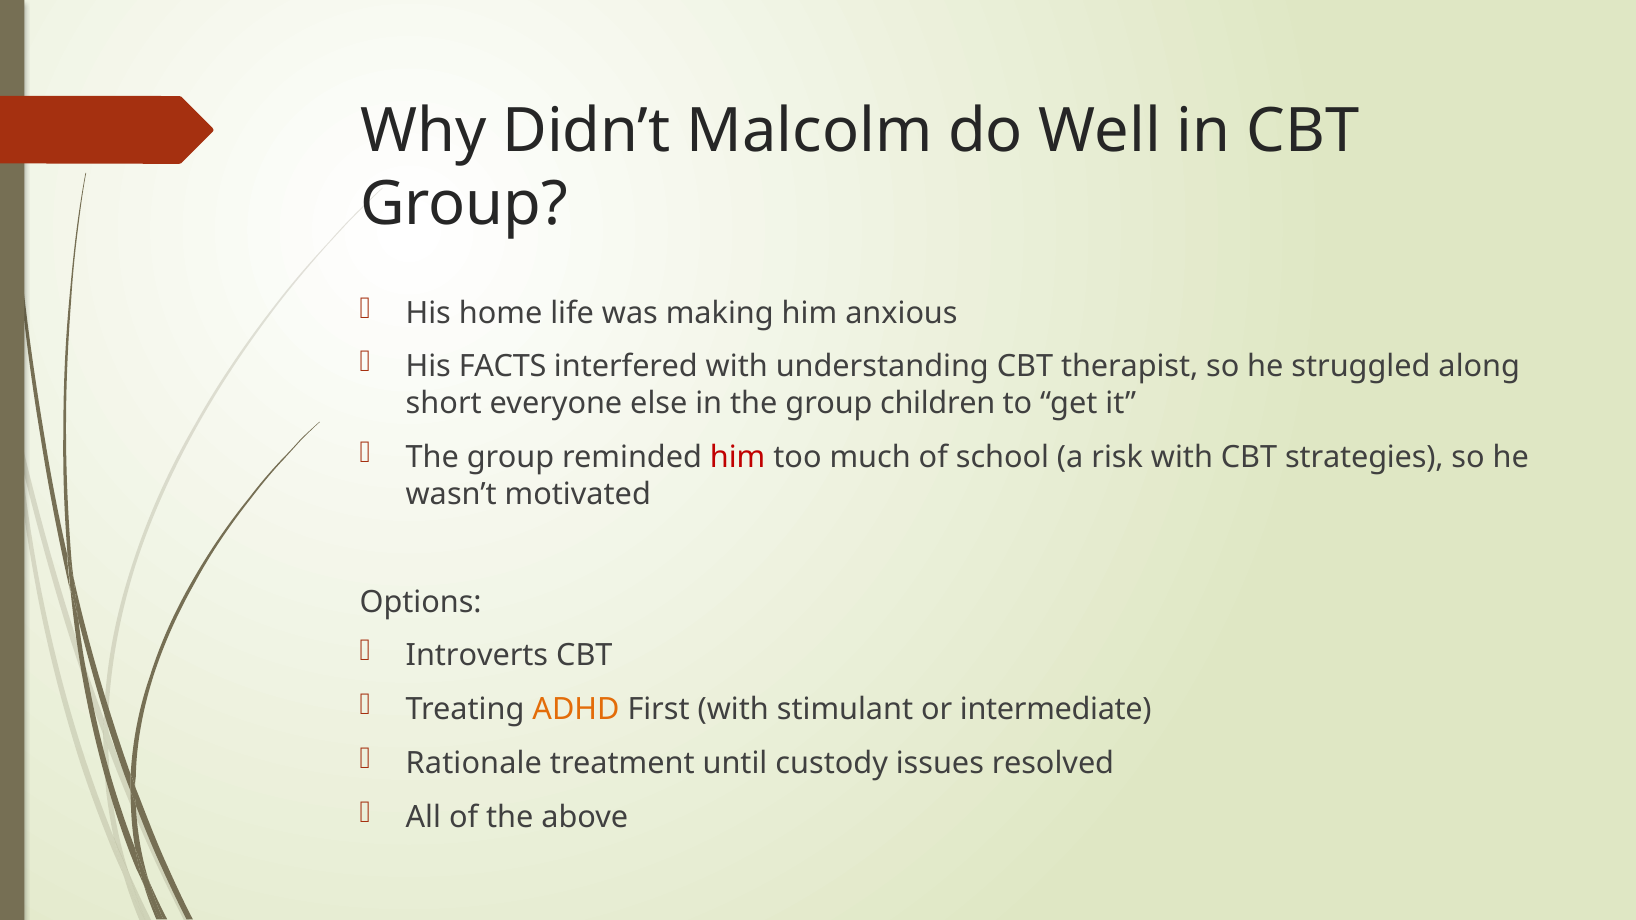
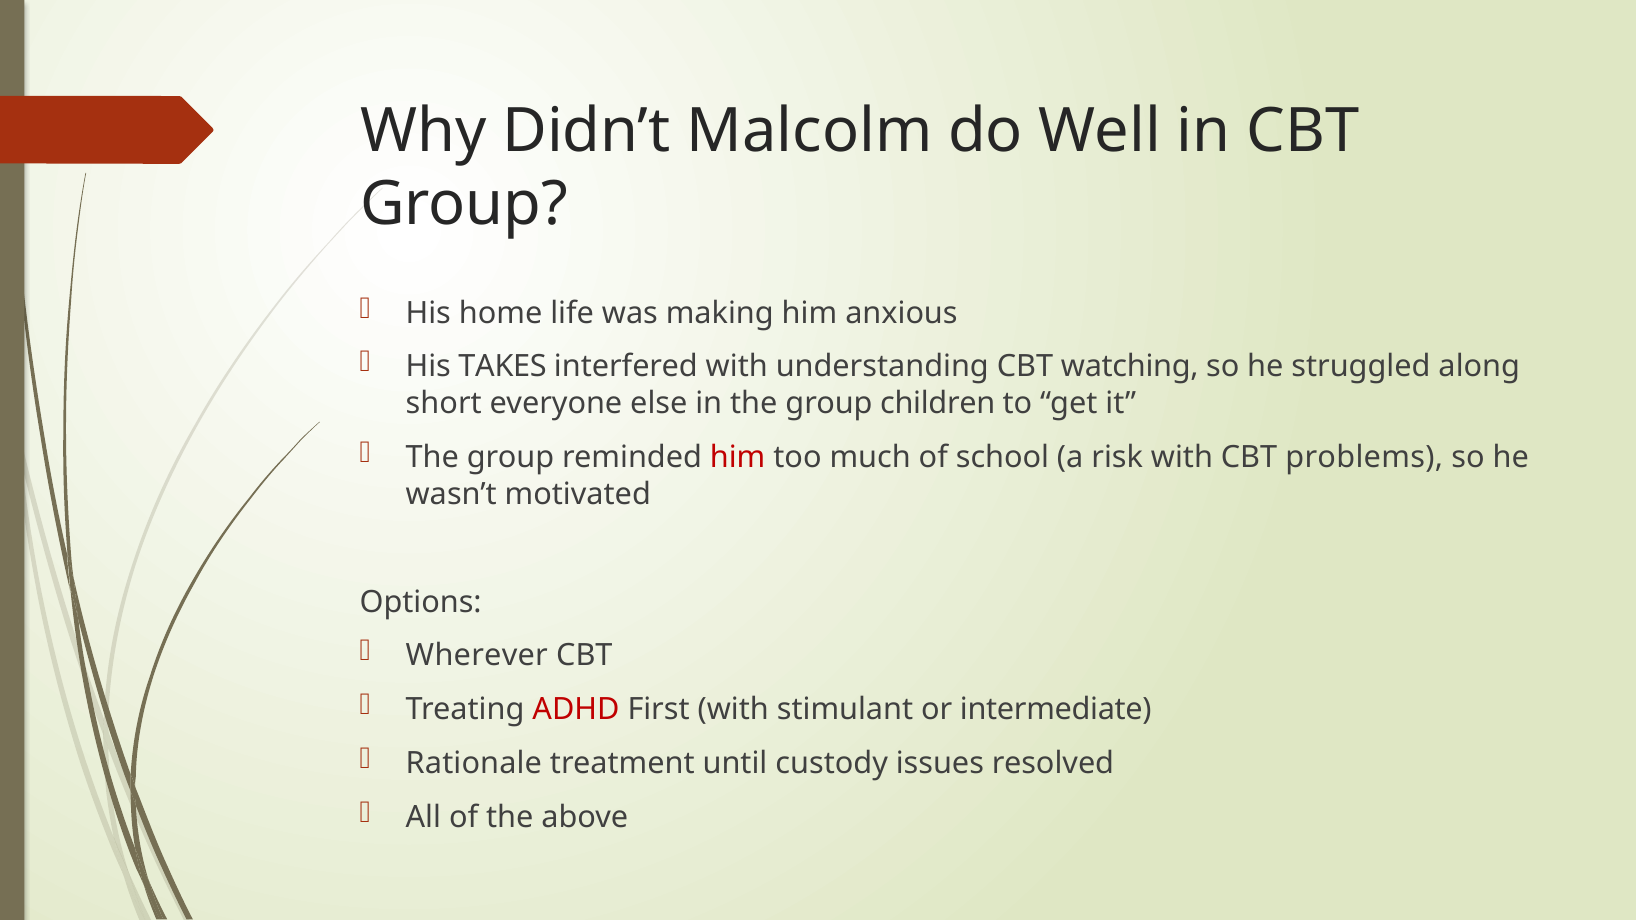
FACTS: FACTS -> TAKES (503, 367)
therapist: therapist -> watching (1130, 367)
strategies: strategies -> problems (1364, 458)
Introverts: Introverts -> Wherever (477, 656)
ADHD colour: orange -> red (576, 710)
